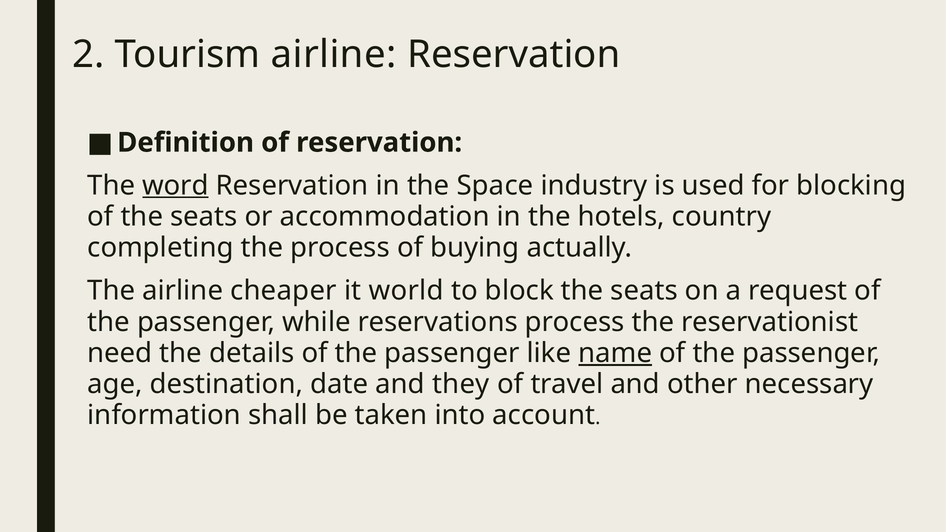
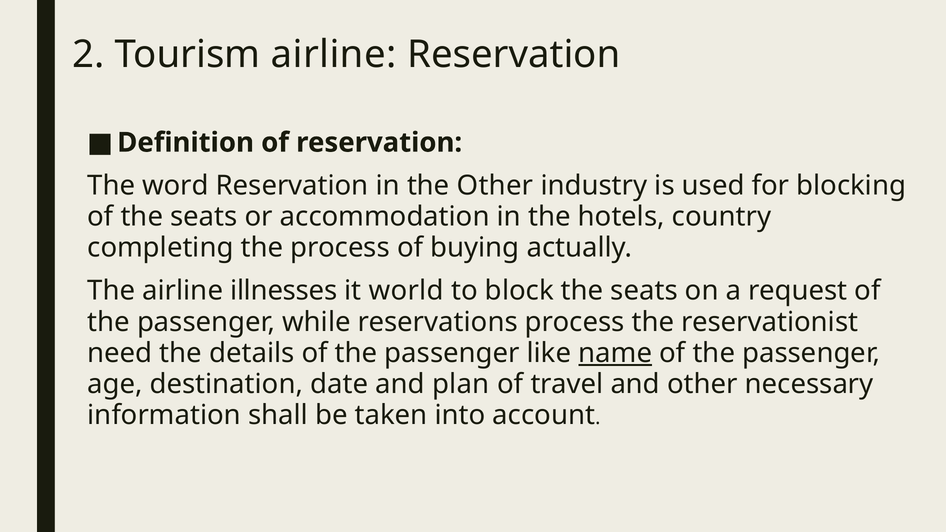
word underline: present -> none (176, 186)
the Space: Space -> Other (495, 186)
cheaper: cheaper -> illnesses (284, 291)
they: they -> plan (461, 384)
